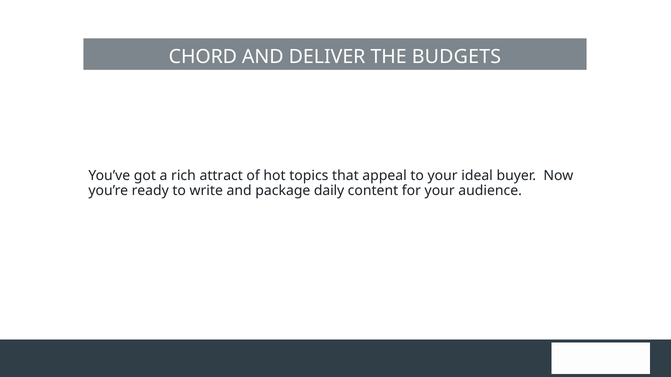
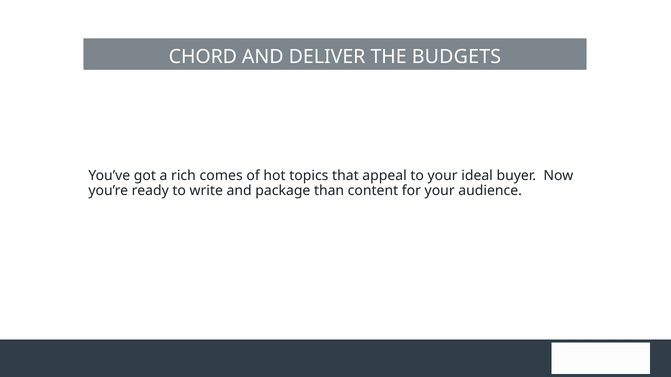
attract: attract -> comes (221, 176)
daily: daily -> than (329, 191)
